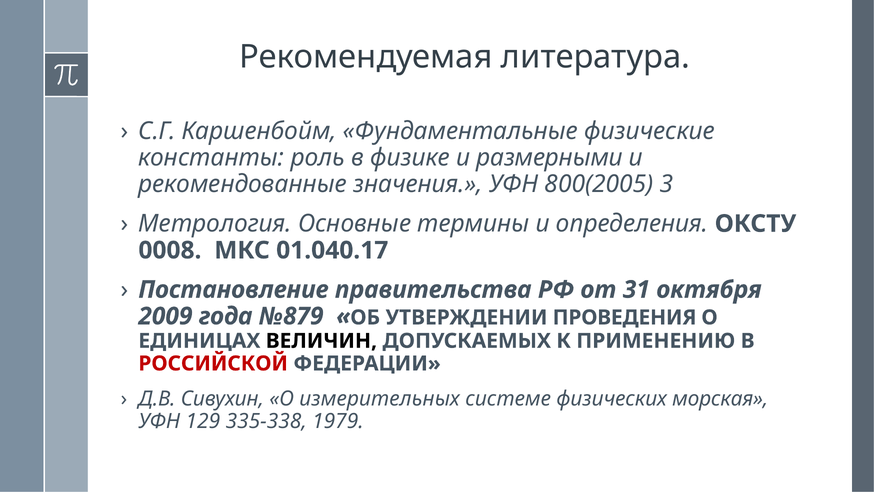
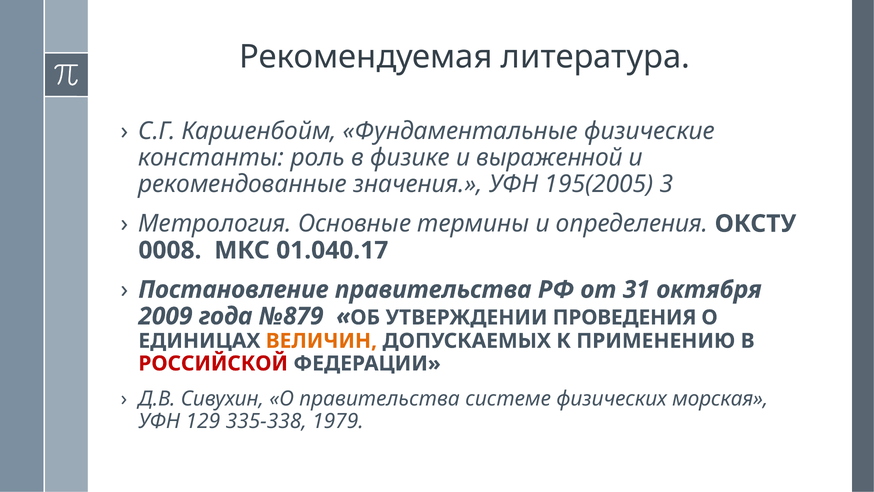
размерными: размерными -> выраженной (550, 158)
800(2005: 800(2005 -> 195(2005 (599, 184)
ВЕЛИЧИН colour: black -> orange (321, 341)
О измерительных: измерительных -> правительства (380, 399)
